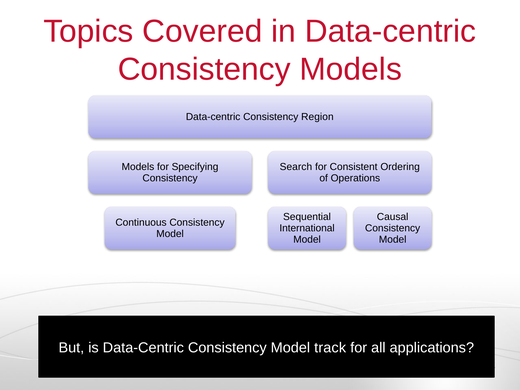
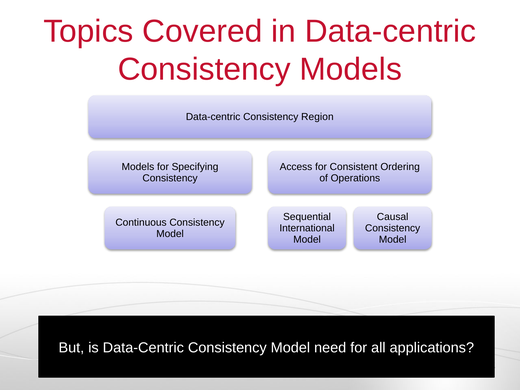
Search: Search -> Access (296, 167)
track: track -> need (330, 348)
